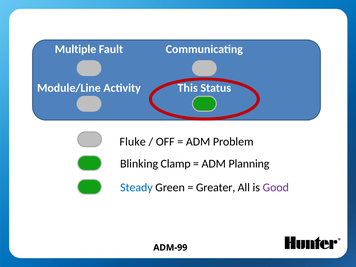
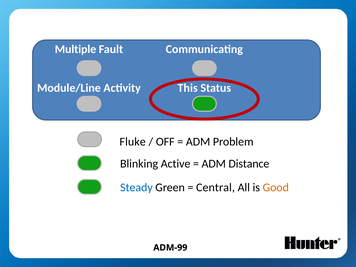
Clamp: Clamp -> Active (176, 164)
Planning: Planning -> Distance (249, 164)
Greater: Greater -> Central (215, 188)
Good colour: purple -> orange (276, 188)
